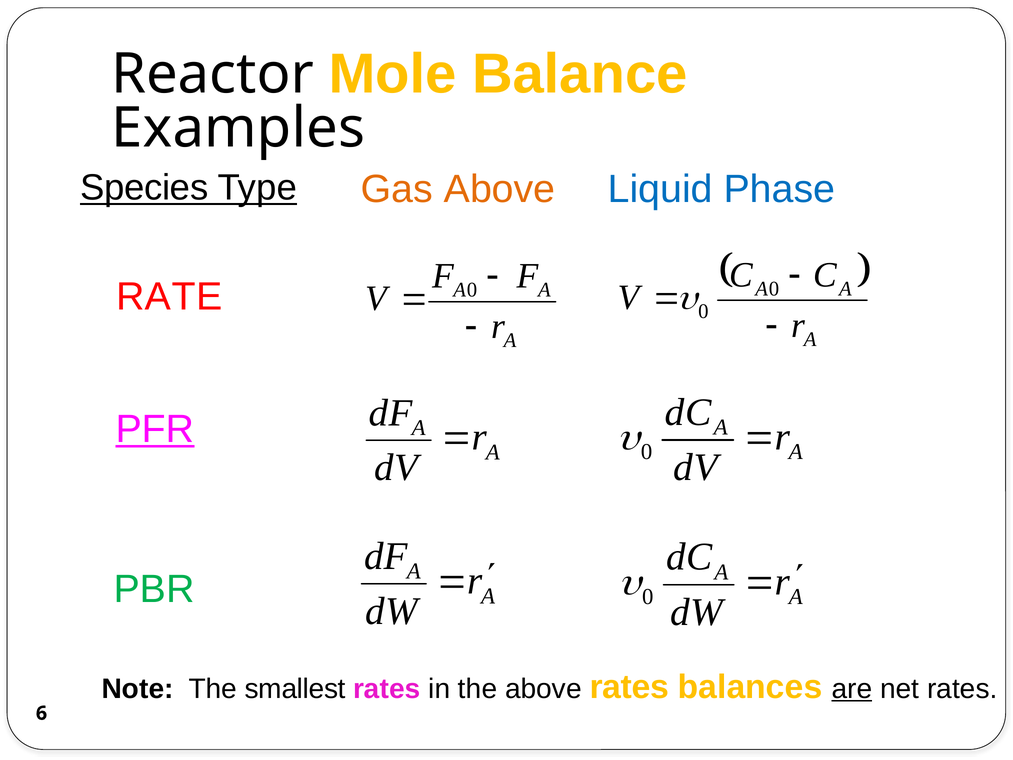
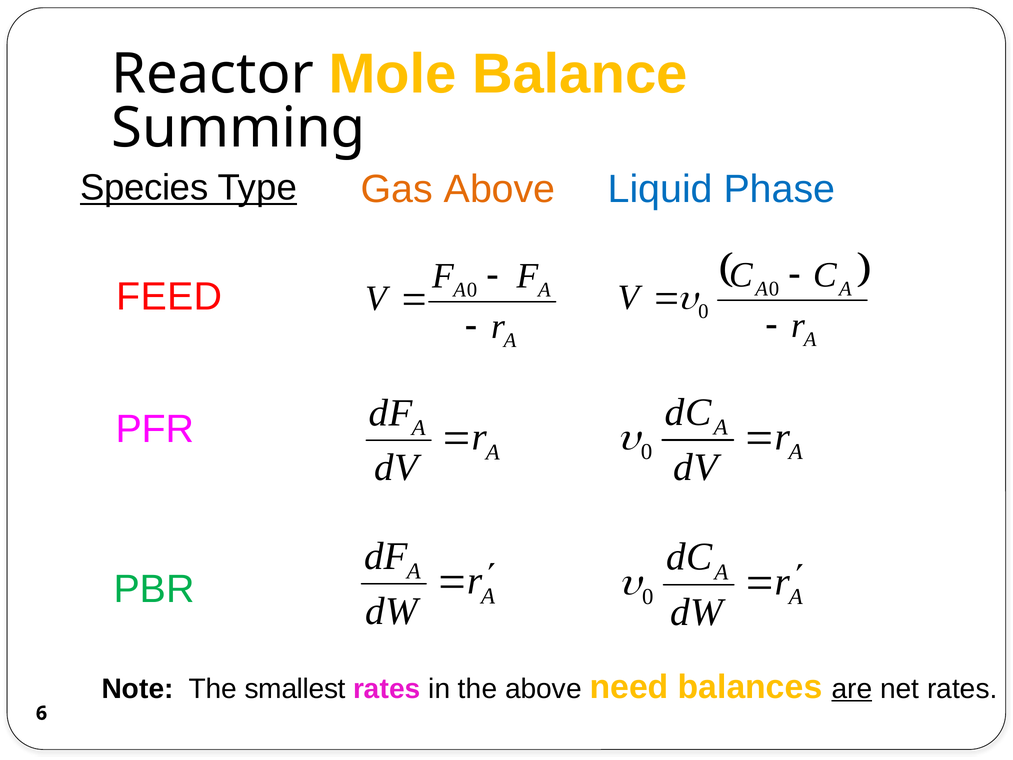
Examples: Examples -> Summing (238, 128)
RATE: RATE -> FEED (169, 297)
PFR underline: present -> none (155, 429)
above rates: rates -> need (629, 687)
